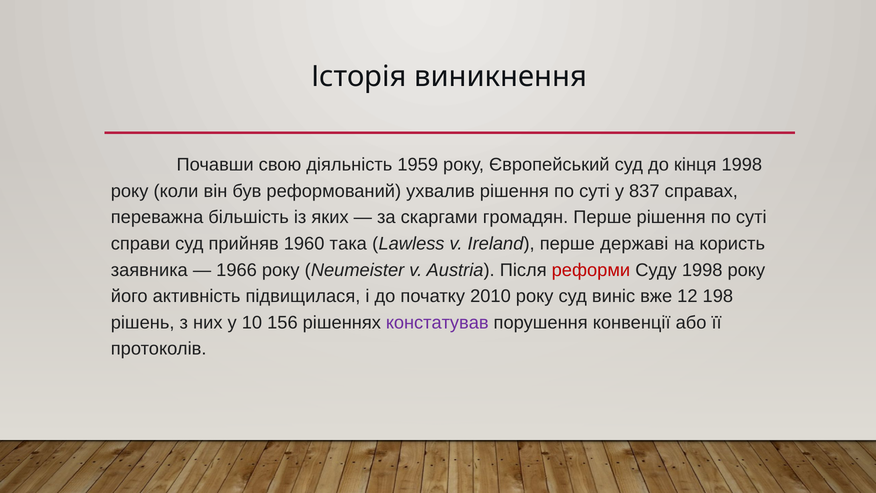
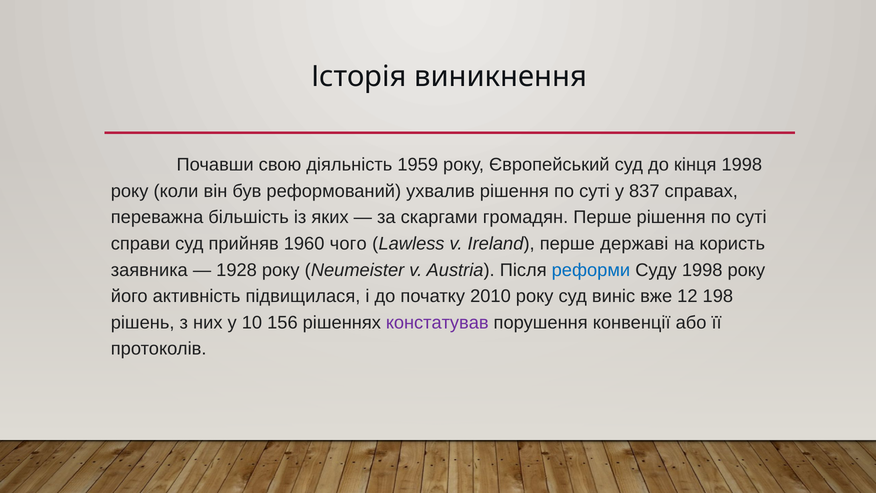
така: така -> чого (348, 244)
1966: 1966 -> 1928 (237, 270)
реформи colour: red -> blue (591, 270)
